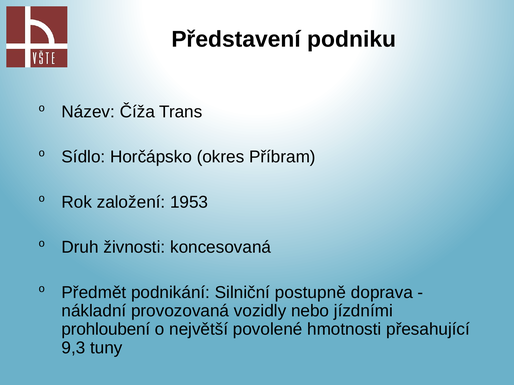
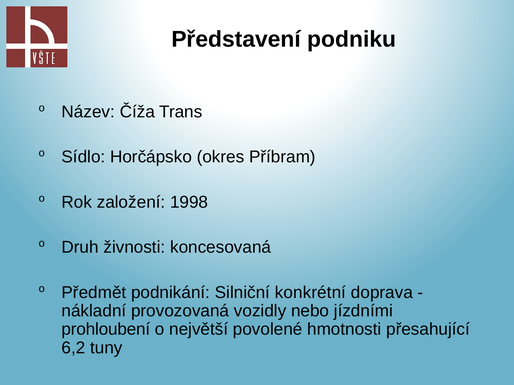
1953: 1953 -> 1998 (189, 202)
postupně: postupně -> konkrétní (310, 293)
9,3: 9,3 -> 6,2 (73, 348)
